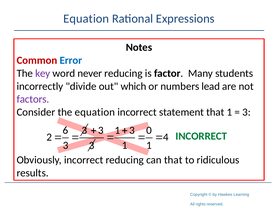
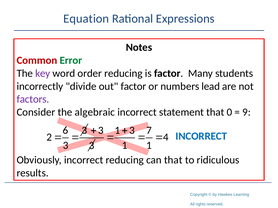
Error colour: blue -> green (71, 61)
never: never -> order (90, 73)
out which: which -> factor (133, 86)
the equation: equation -> algebraic (95, 112)
that 1: 1 -> 0 (229, 112)
3: 3 -> 9 (247, 112)
0: 0 -> 7 (149, 131)
INCORRECT colour: green -> blue (201, 136)
